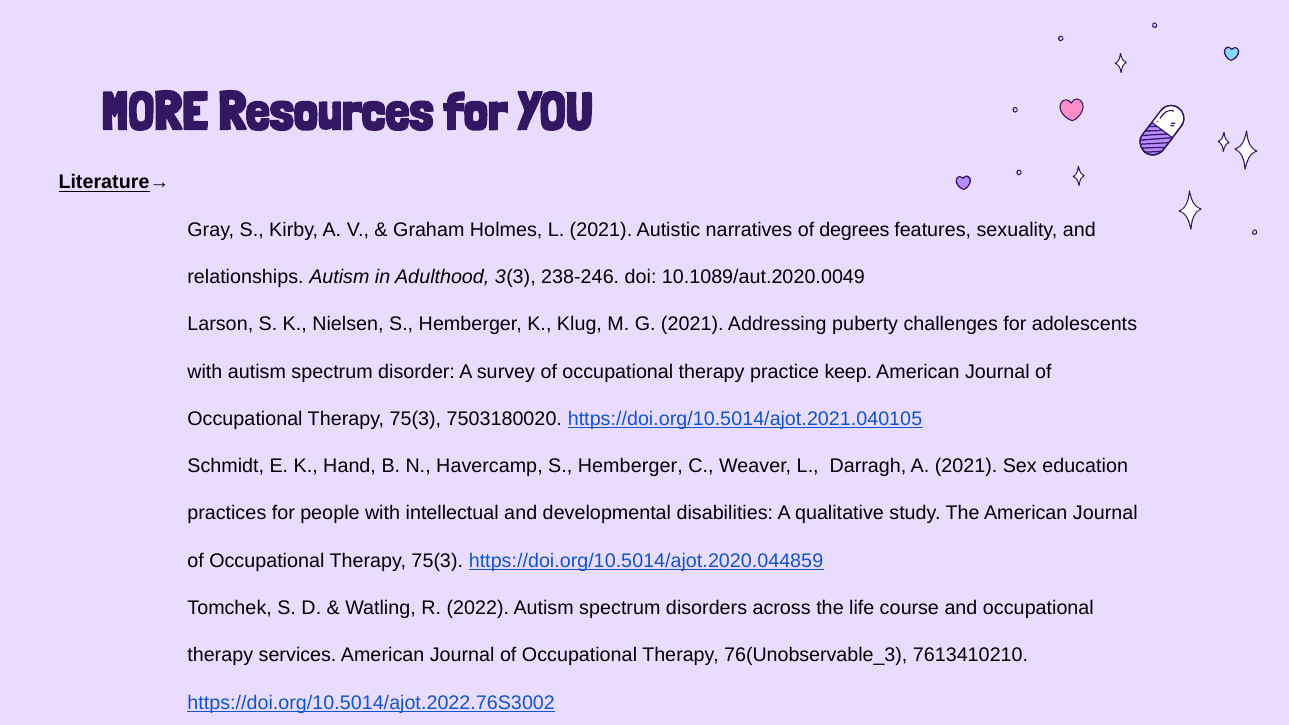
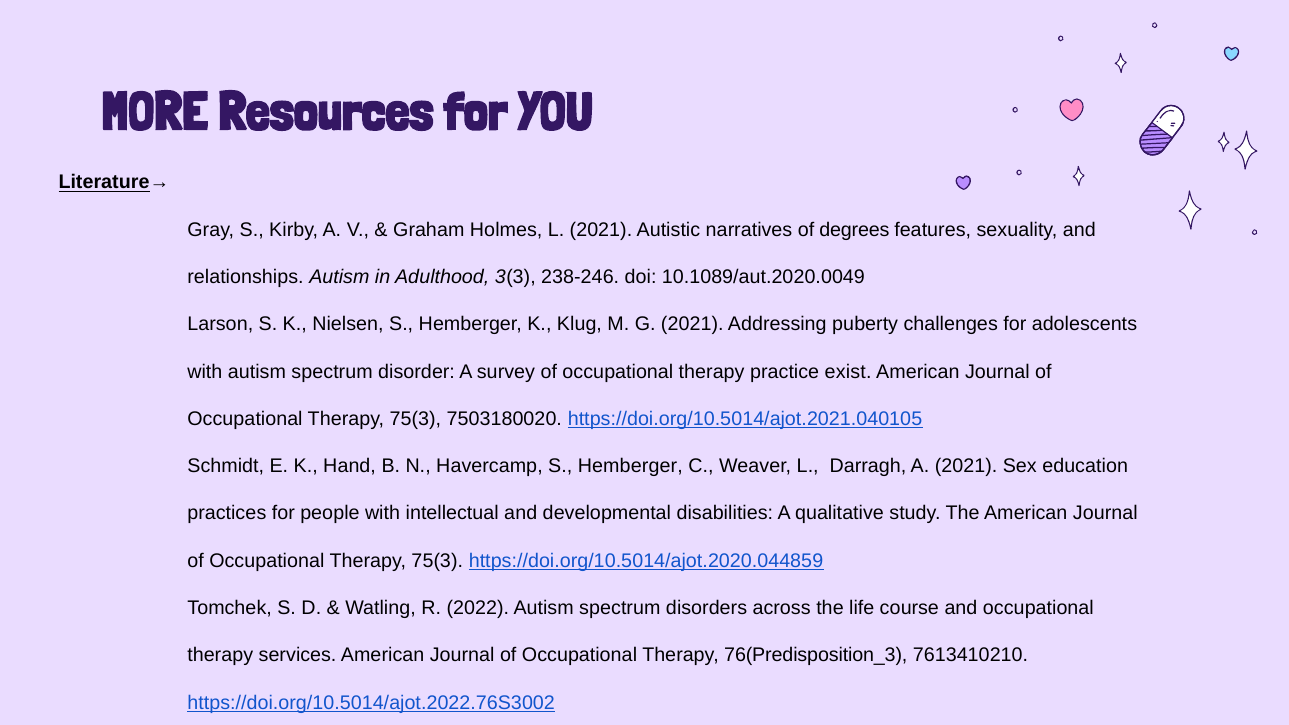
keep: keep -> exist (848, 372)
76(Unobservable_3: 76(Unobservable_3 -> 76(Predisposition_3 (816, 655)
